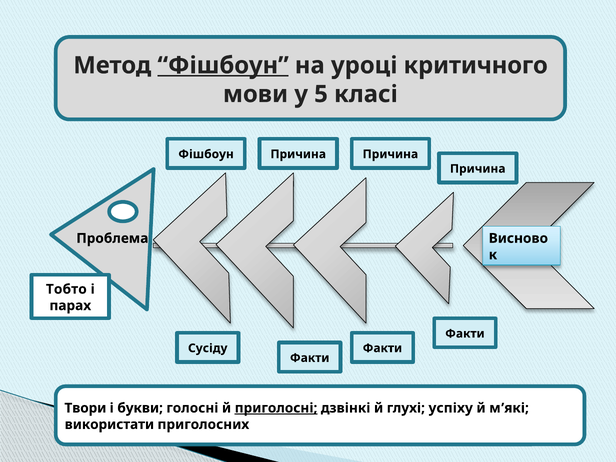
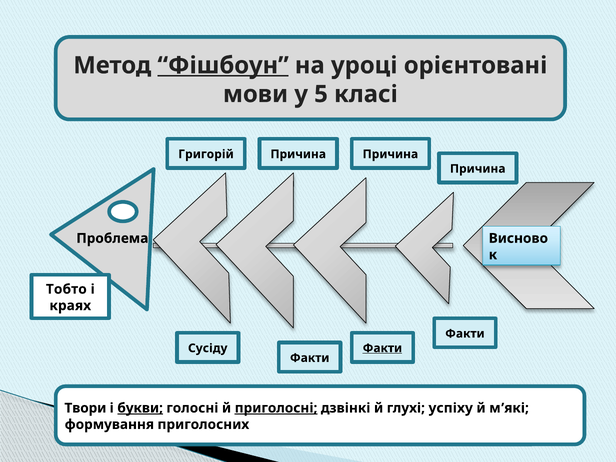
критичного: критичного -> орієнтовані (476, 65)
Фішбоун: Фішбоун -> Григорій (206, 154)
парах: парах -> краях (70, 306)
Факти underline: none -> present (382, 348)
букви underline: none -> present (140, 408)
використати: використати -> формування (109, 424)
